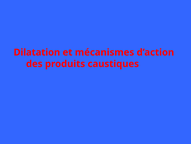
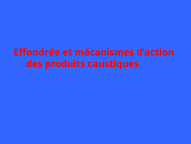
Dilatation: Dilatation -> Effondrée (37, 52)
